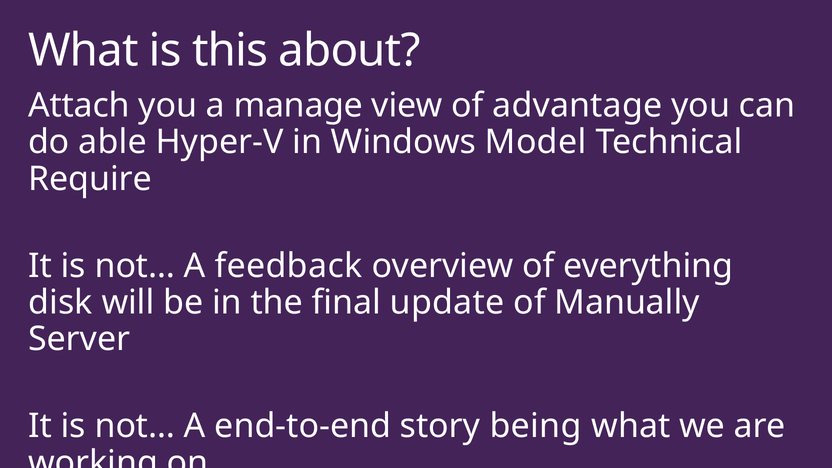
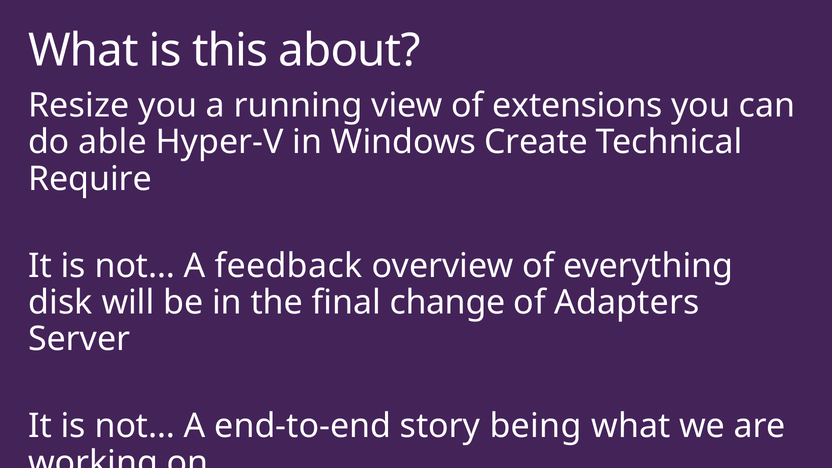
Attach: Attach -> Resize (79, 105)
manage: manage -> running (298, 105)
advantage: advantage -> extensions (578, 105)
Model: Model -> Create (536, 142)
update: update -> change (447, 303)
Manually: Manually -> Adapters (627, 303)
